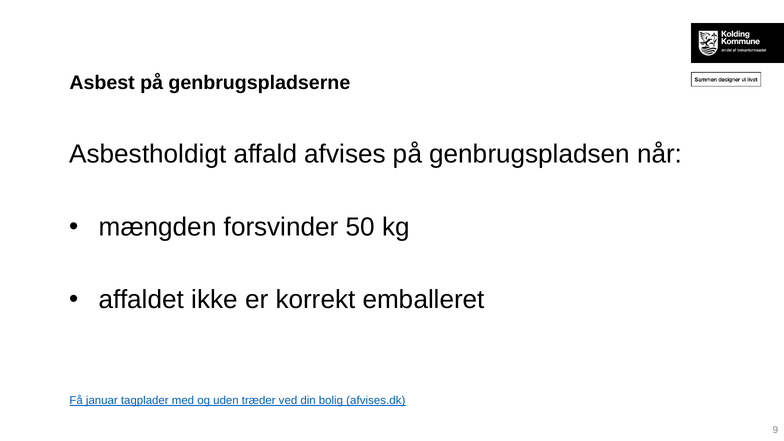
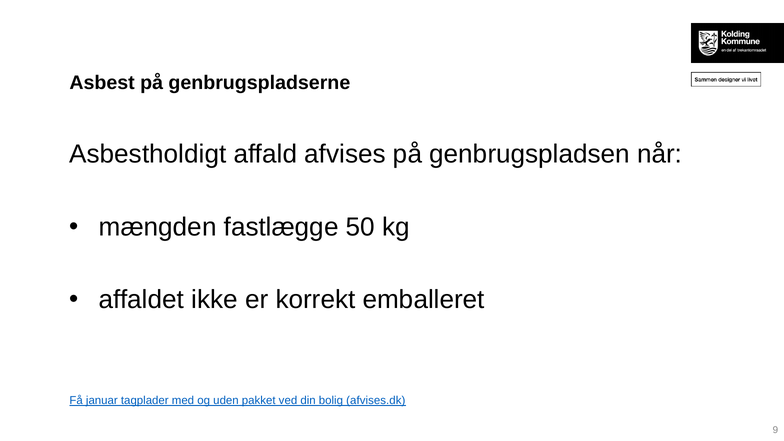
forsvinder: forsvinder -> fastlægge (281, 227)
træder: træder -> pakket (259, 400)
